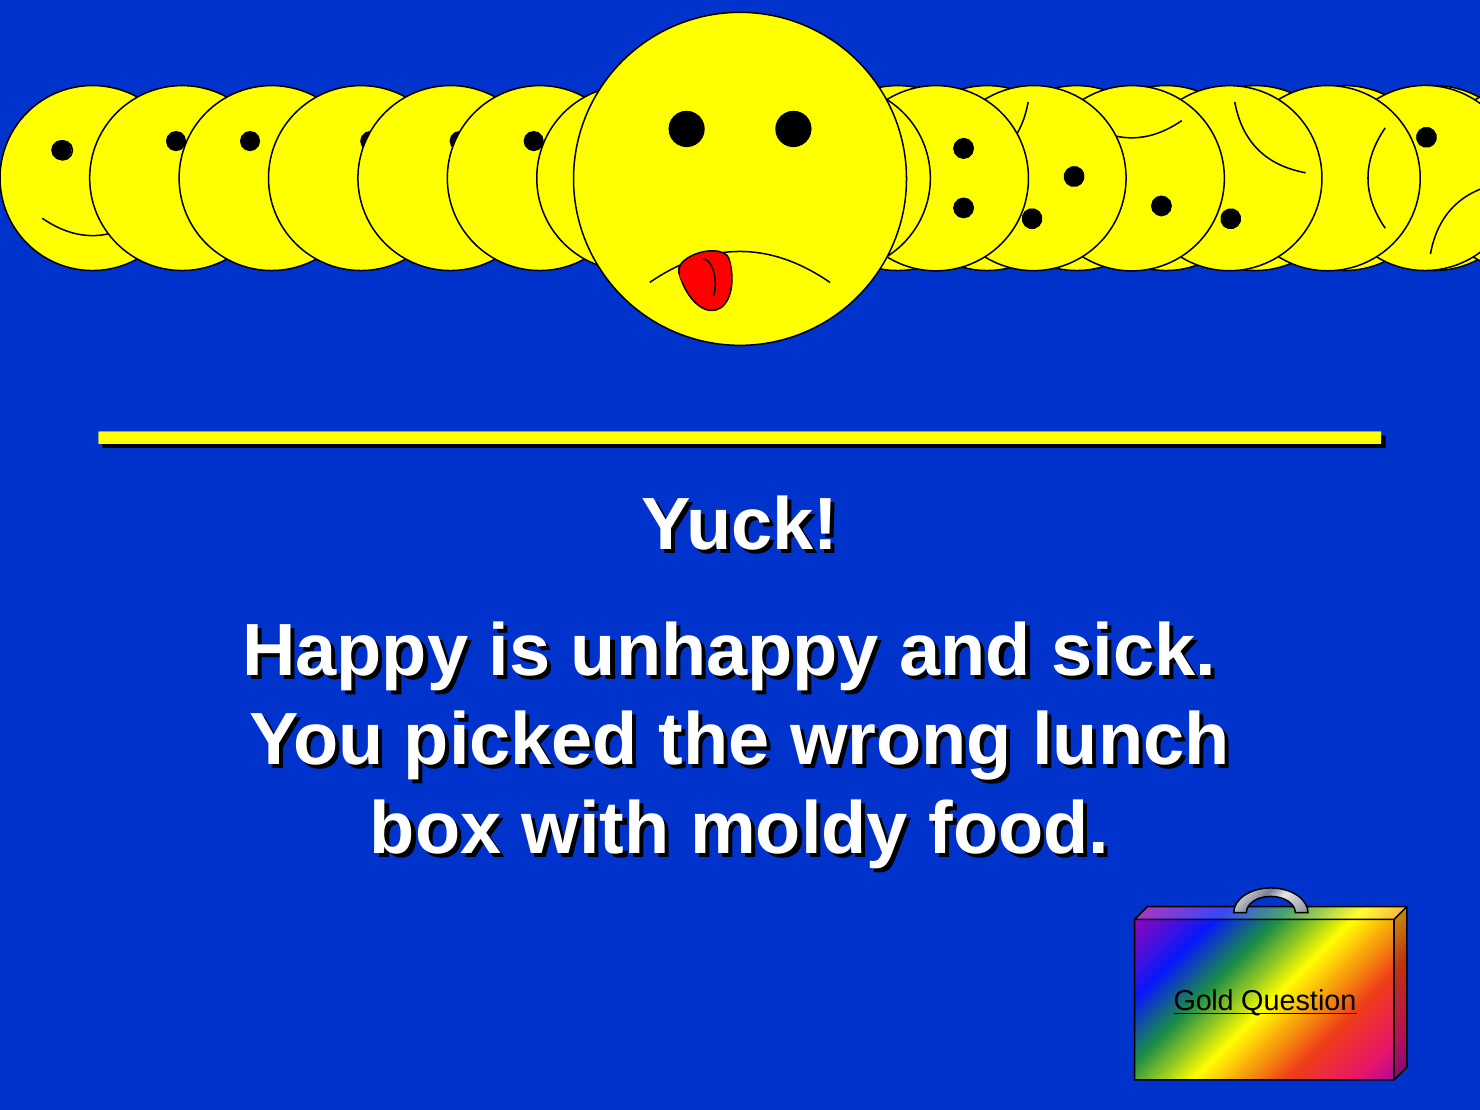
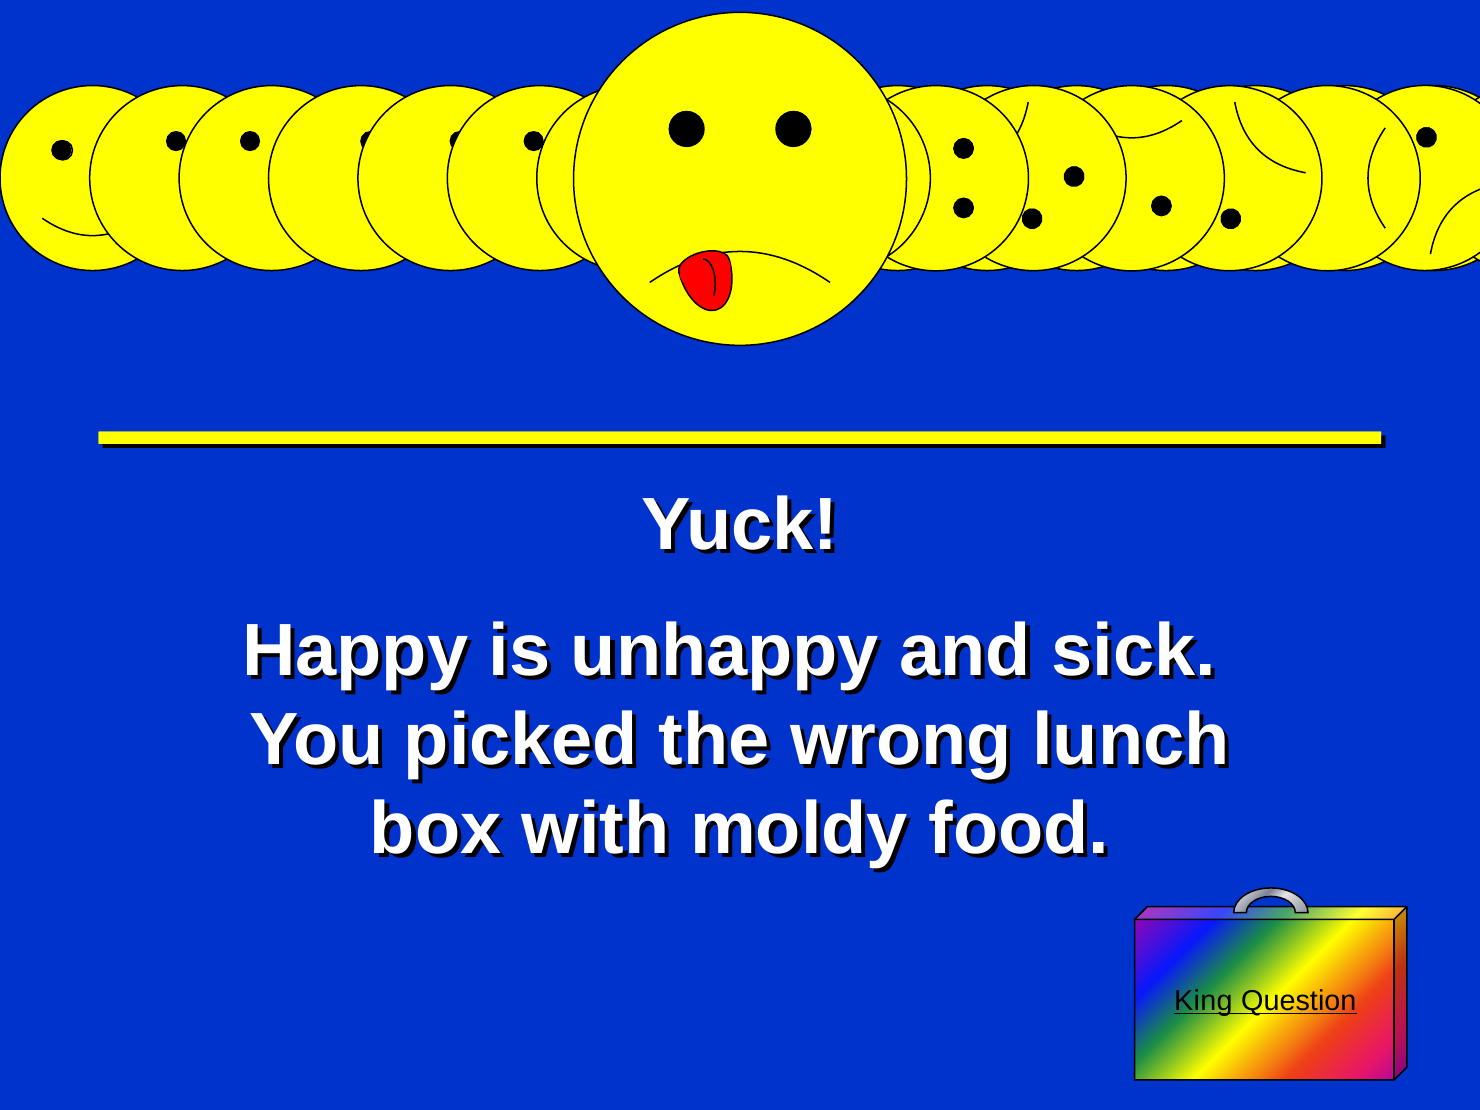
Gold: Gold -> King (1203, 1001)
